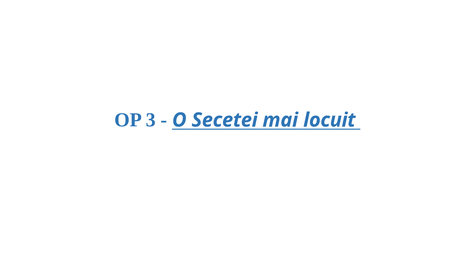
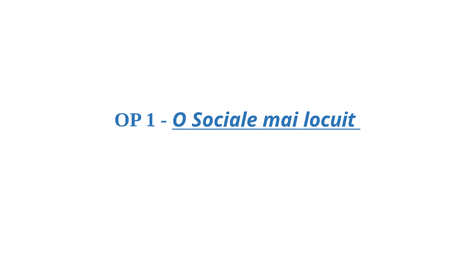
3: 3 -> 1 (151, 120)
Secetei: Secetei -> Sociale (225, 120)
